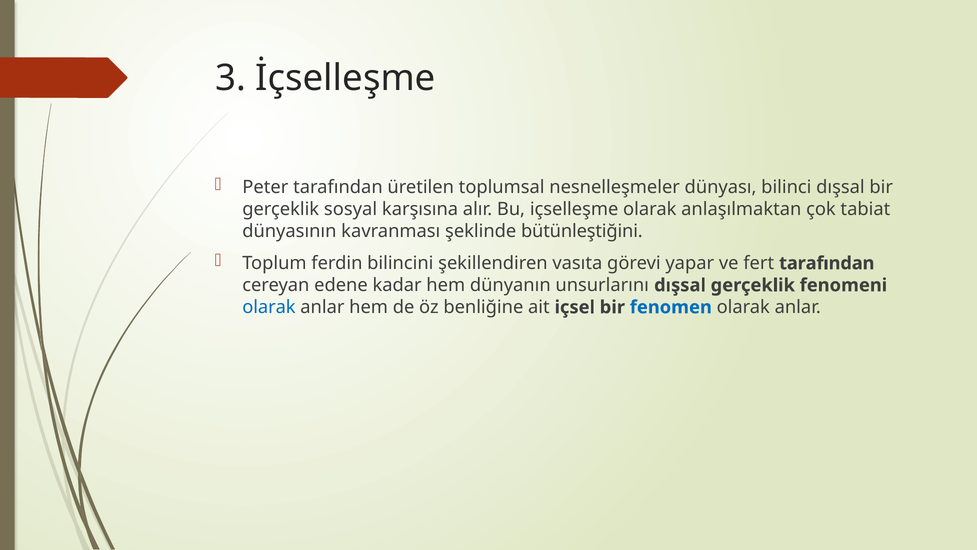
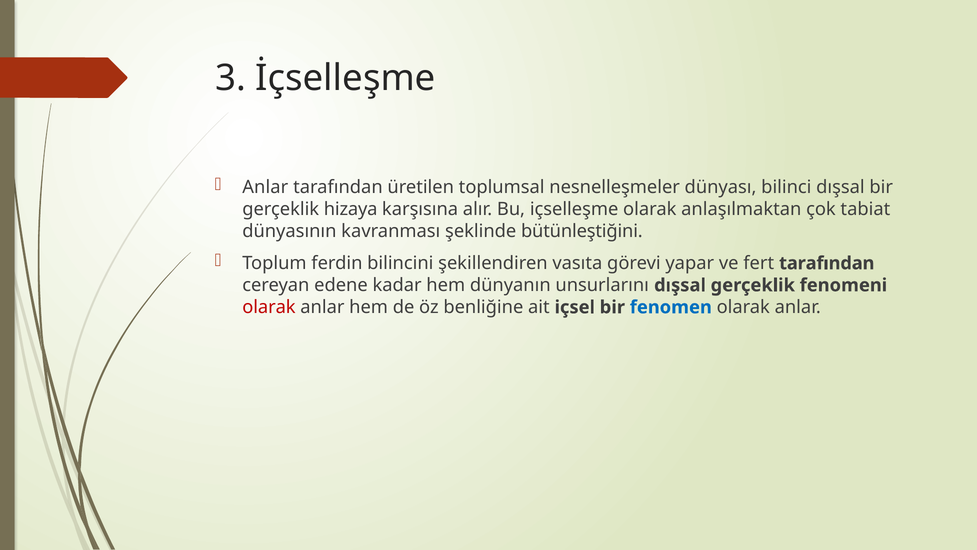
Peter: Peter -> Anlar (265, 187)
sosyal: sosyal -> hizaya (351, 209)
olarak colour: blue -> red (269, 307)
